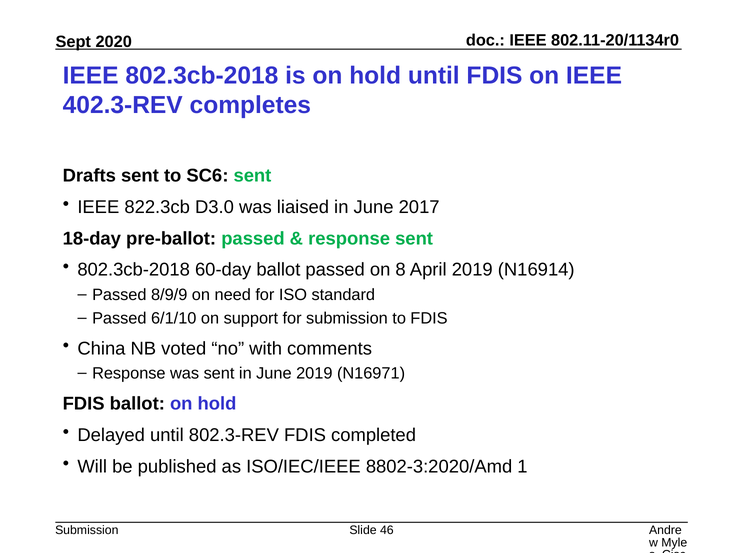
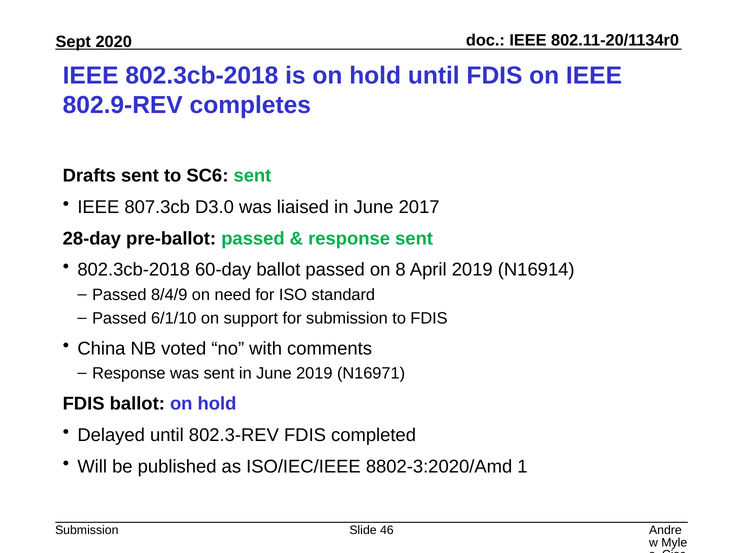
402.3-REV: 402.3-REV -> 802.9-REV (123, 105)
822.3cb: 822.3cb -> 807.3cb (157, 207)
18-day: 18-day -> 28-day (92, 238)
8/9/9: 8/9/9 -> 8/4/9 (169, 295)
